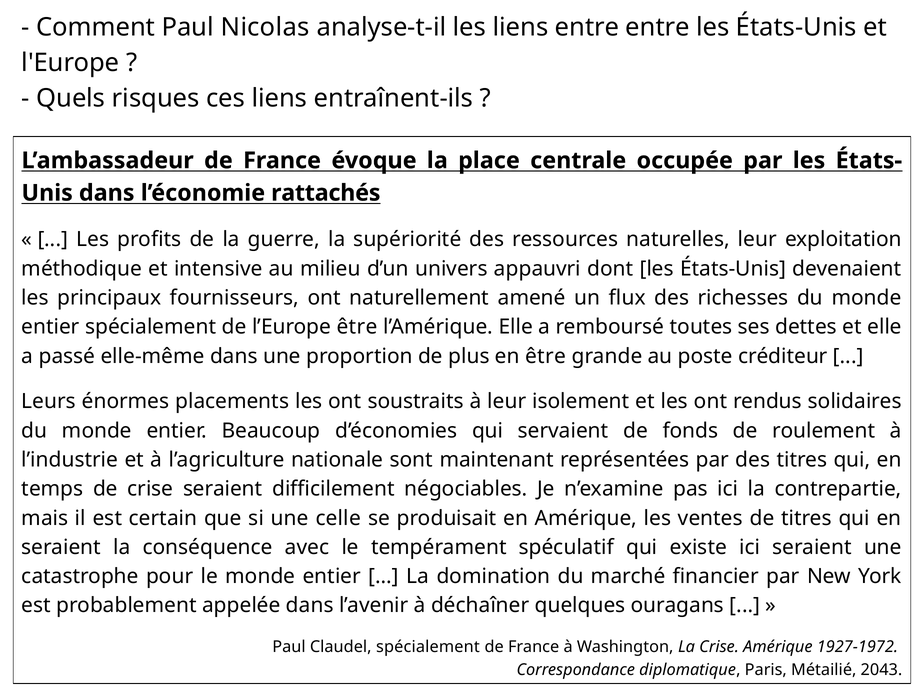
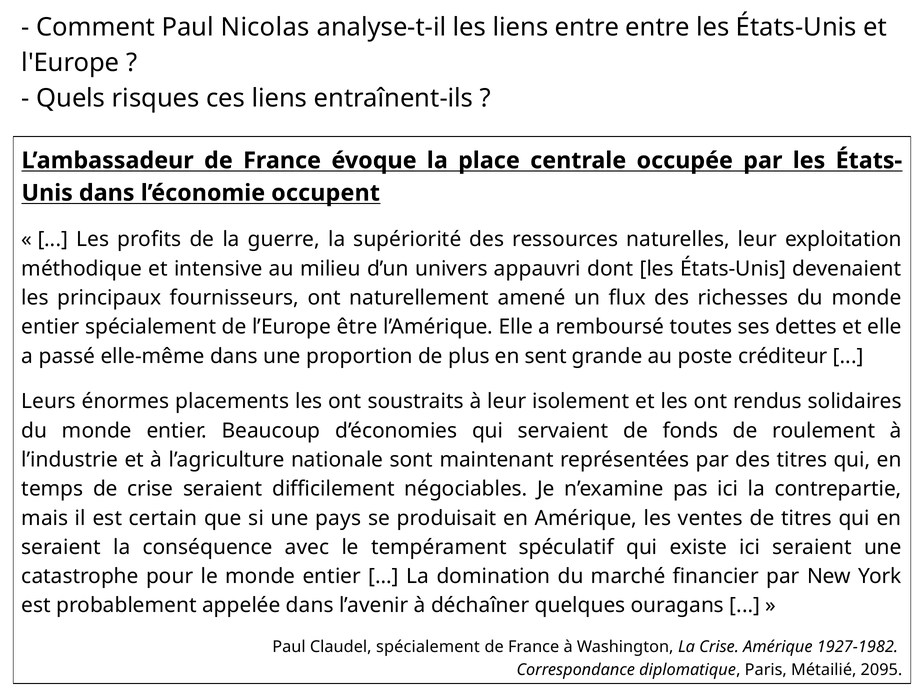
rattachés: rattachés -> occupent (326, 193)
en être: être -> sent (546, 356)
celle: celle -> pays (338, 518)
1927-1972: 1927-1972 -> 1927-1982 (857, 647)
2043: 2043 -> 2095 (881, 670)
